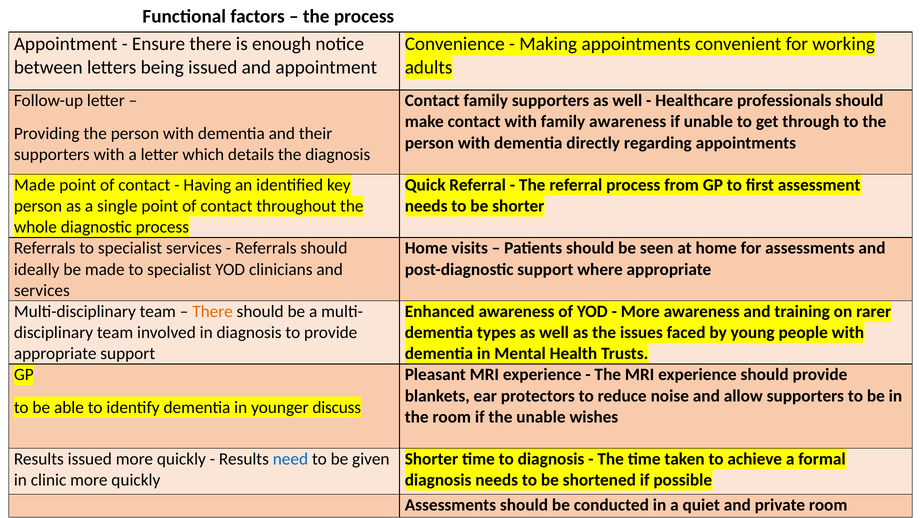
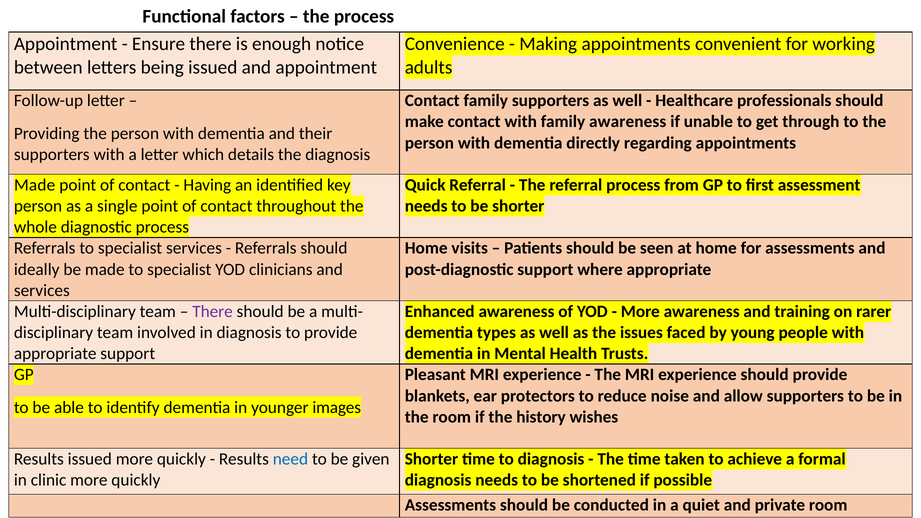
There colour: orange -> purple (213, 312)
discuss: discuss -> images (337, 407)
the unable: unable -> history (541, 417)
